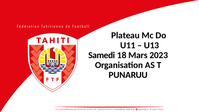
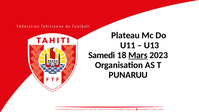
Mars underline: none -> present (138, 55)
